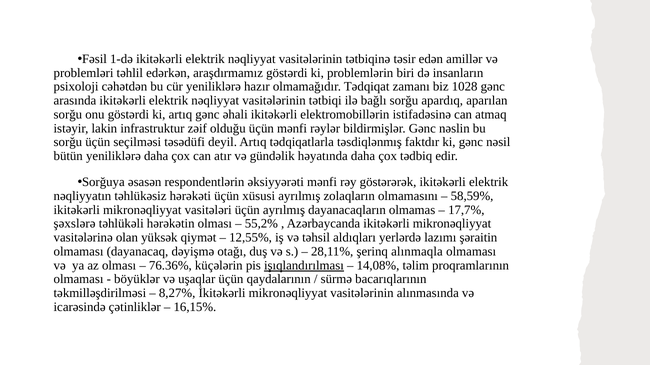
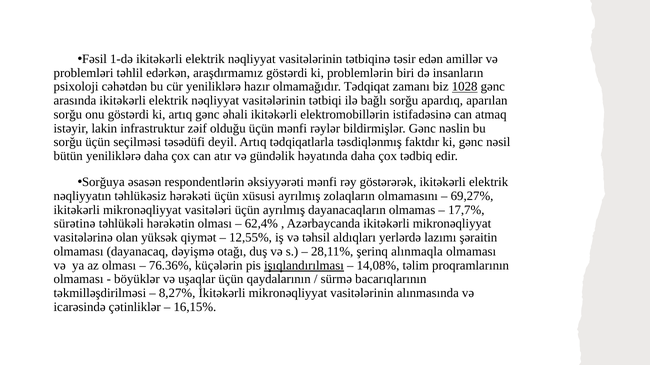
1028 underline: none -> present (465, 87)
58,59%: 58,59% -> 69,27% (472, 196)
şəxslərə: şəxslərə -> sürətinə (75, 224)
55,2%: 55,2% -> 62,4% (261, 224)
